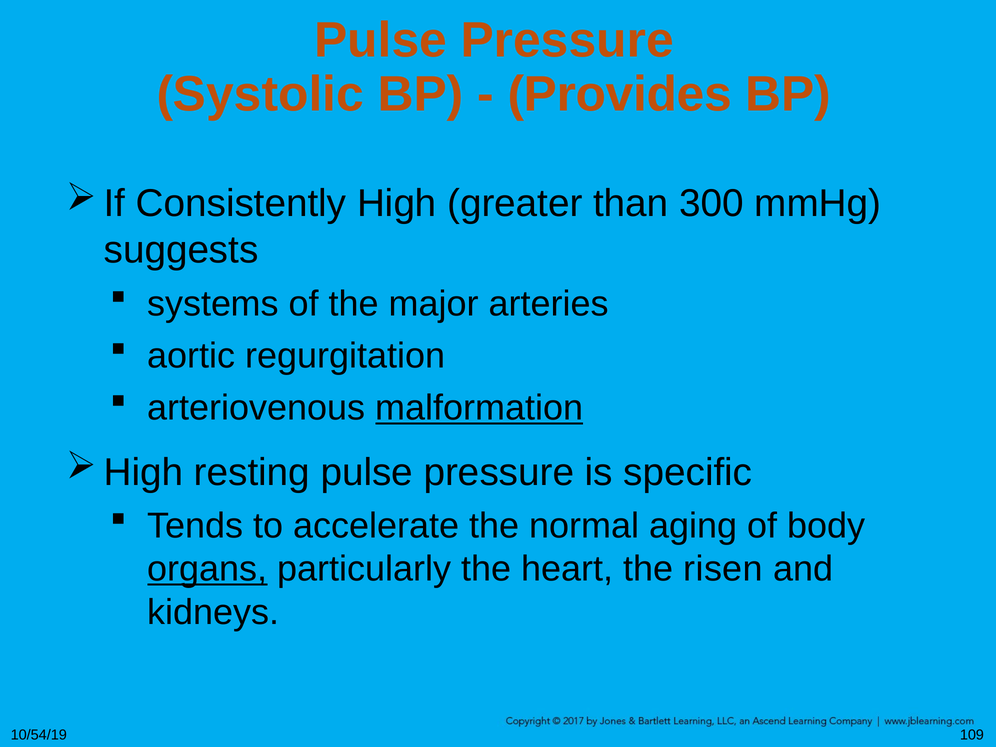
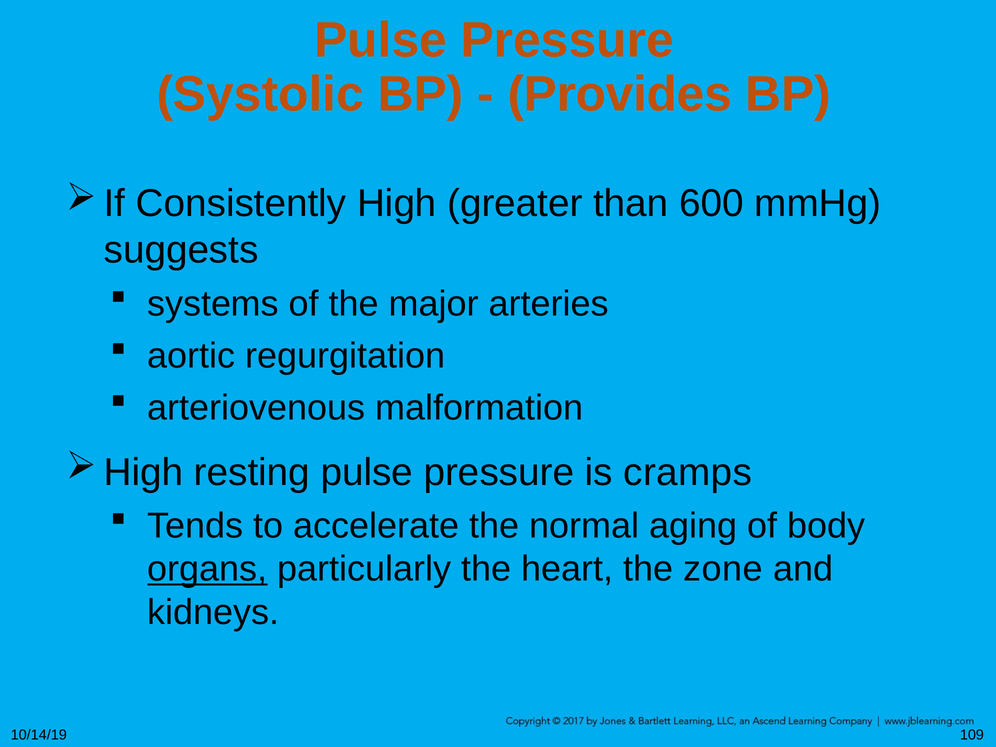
300: 300 -> 600 (711, 204)
malformation underline: present -> none (479, 408)
specific: specific -> cramps (688, 472)
risen: risen -> zone (723, 569)
10/54/19: 10/54/19 -> 10/14/19 (39, 735)
